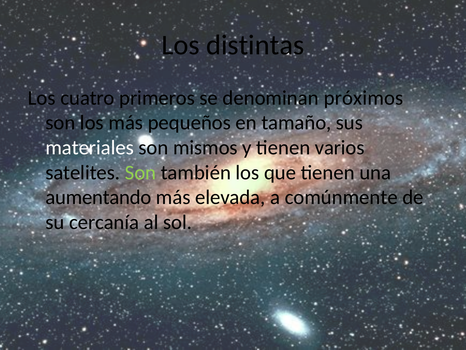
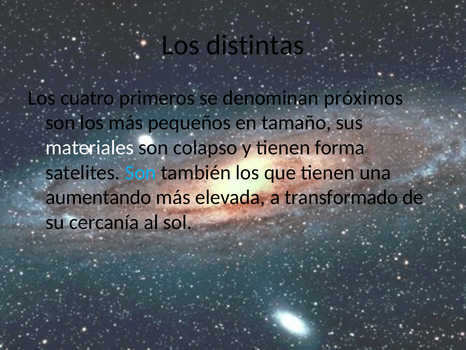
mismos: mismos -> colapso (205, 147)
varios: varios -> forma (340, 147)
Son colour: light green -> light blue (141, 172)
comúnmente: comúnmente -> transformado (341, 197)
